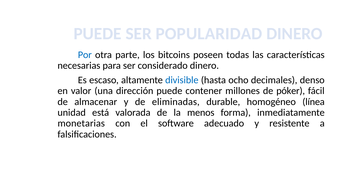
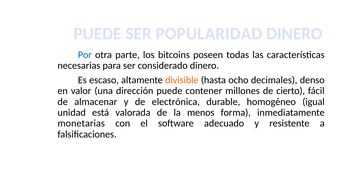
divisible colour: blue -> orange (182, 80)
póker: póker -> cierto (291, 91)
eliminadas: eliminadas -> electrónica (176, 102)
línea: línea -> igual (314, 102)
